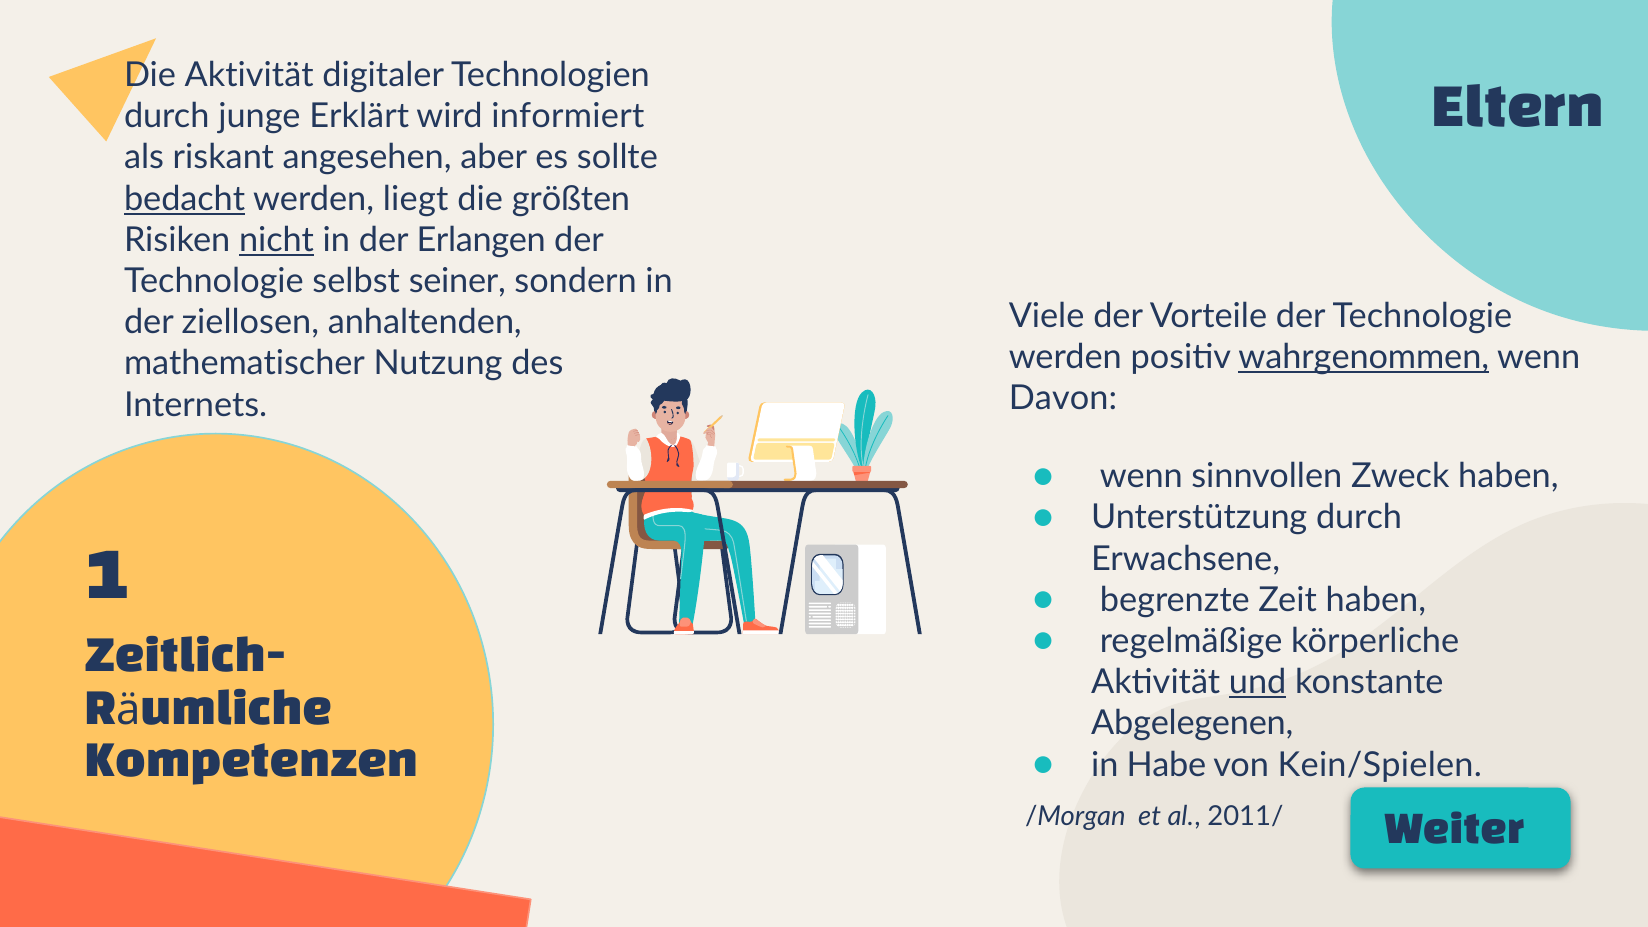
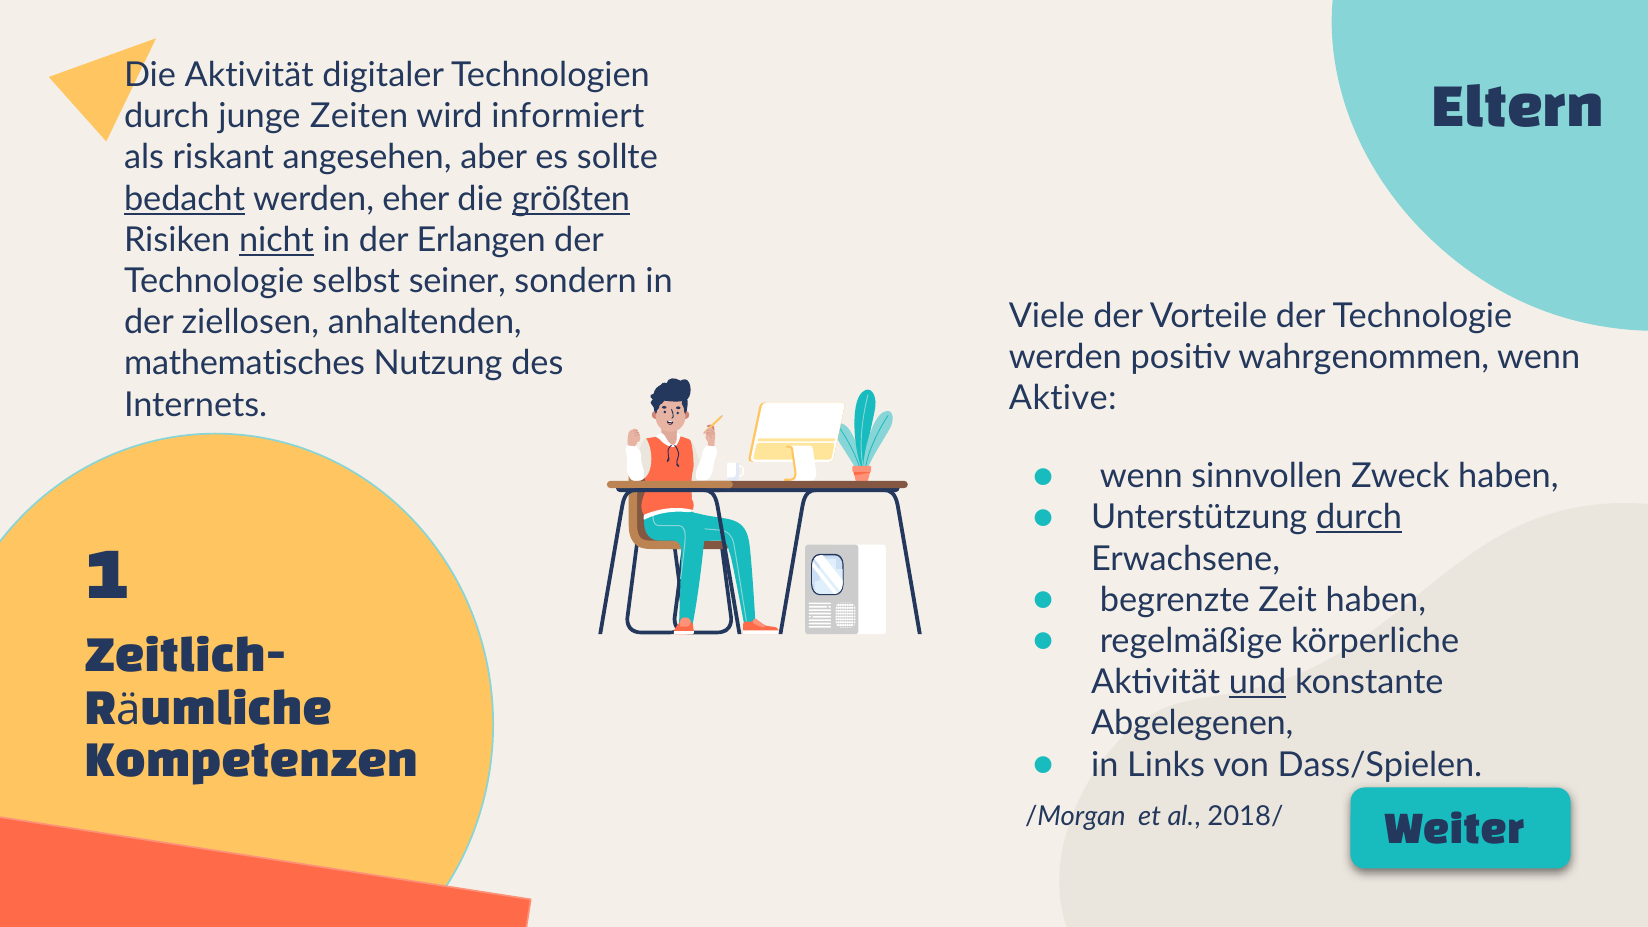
Erklärt: Erklärt -> Zeiten (359, 116)
liegt: liegt -> eher (416, 199)
größten underline: none -> present (571, 199)
wahrgenommen underline: present -> none (1364, 357)
mathematischer: mathematischer -> mathematisches (245, 364)
Davon: Davon -> Aktive (1063, 399)
durch underline: none -> present (1359, 518)
Habe: Habe -> Links (1166, 765)
Kein/Spielen: Kein/Spielen -> Dass/Spielen (1380, 765)
2011/: 2011/ -> 2018/ (1245, 817)
